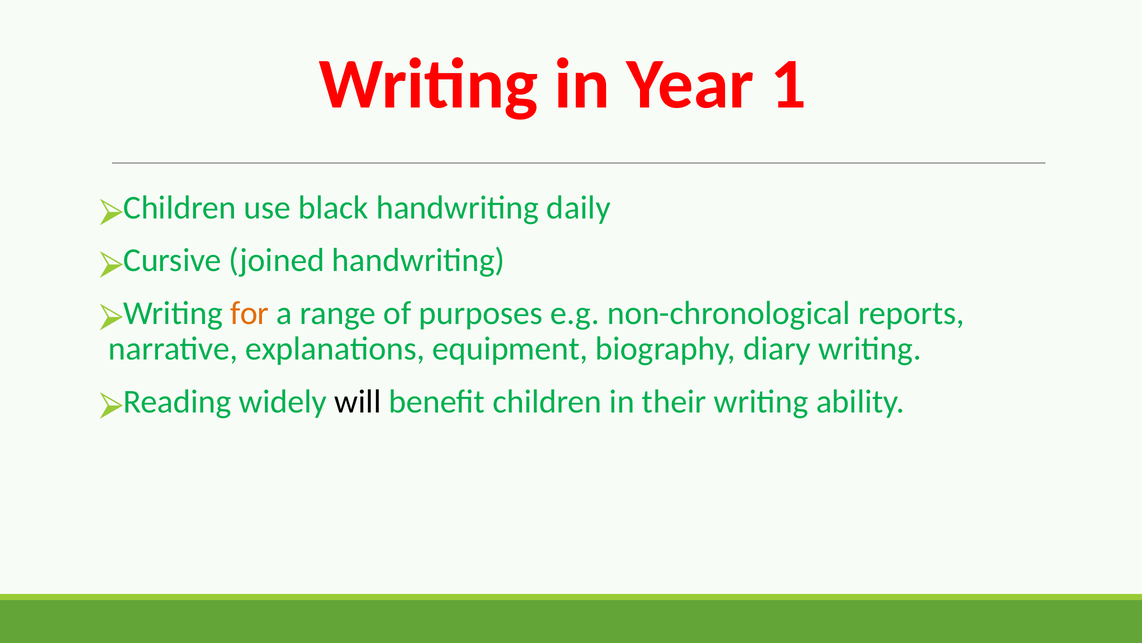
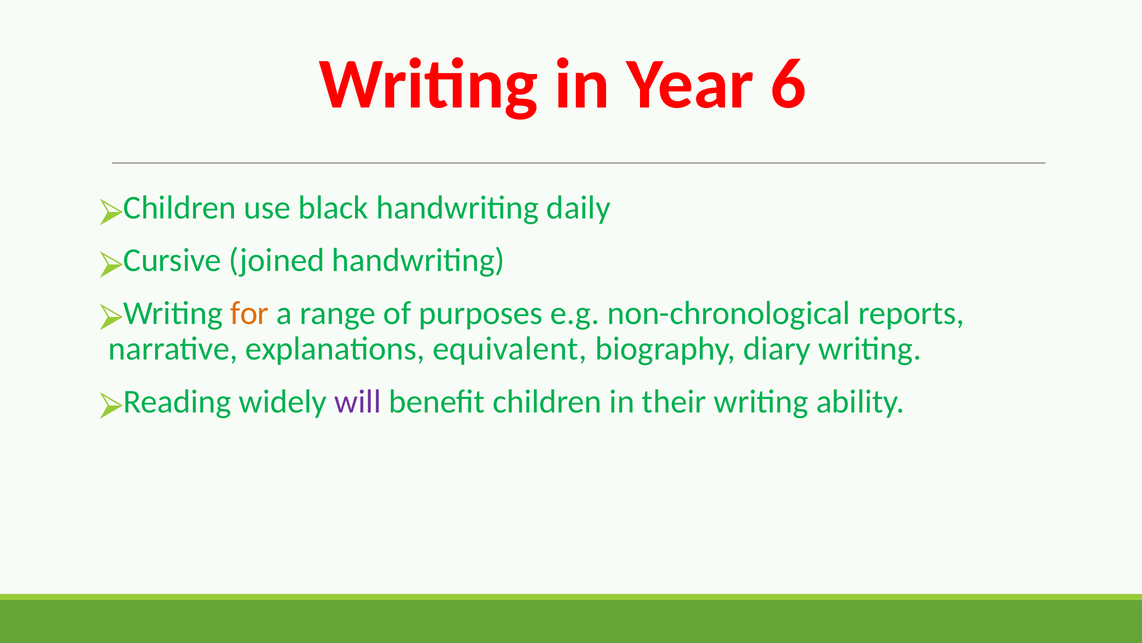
1: 1 -> 6 (788, 84)
equipment: equipment -> equivalent (510, 349)
will colour: black -> purple (358, 401)
